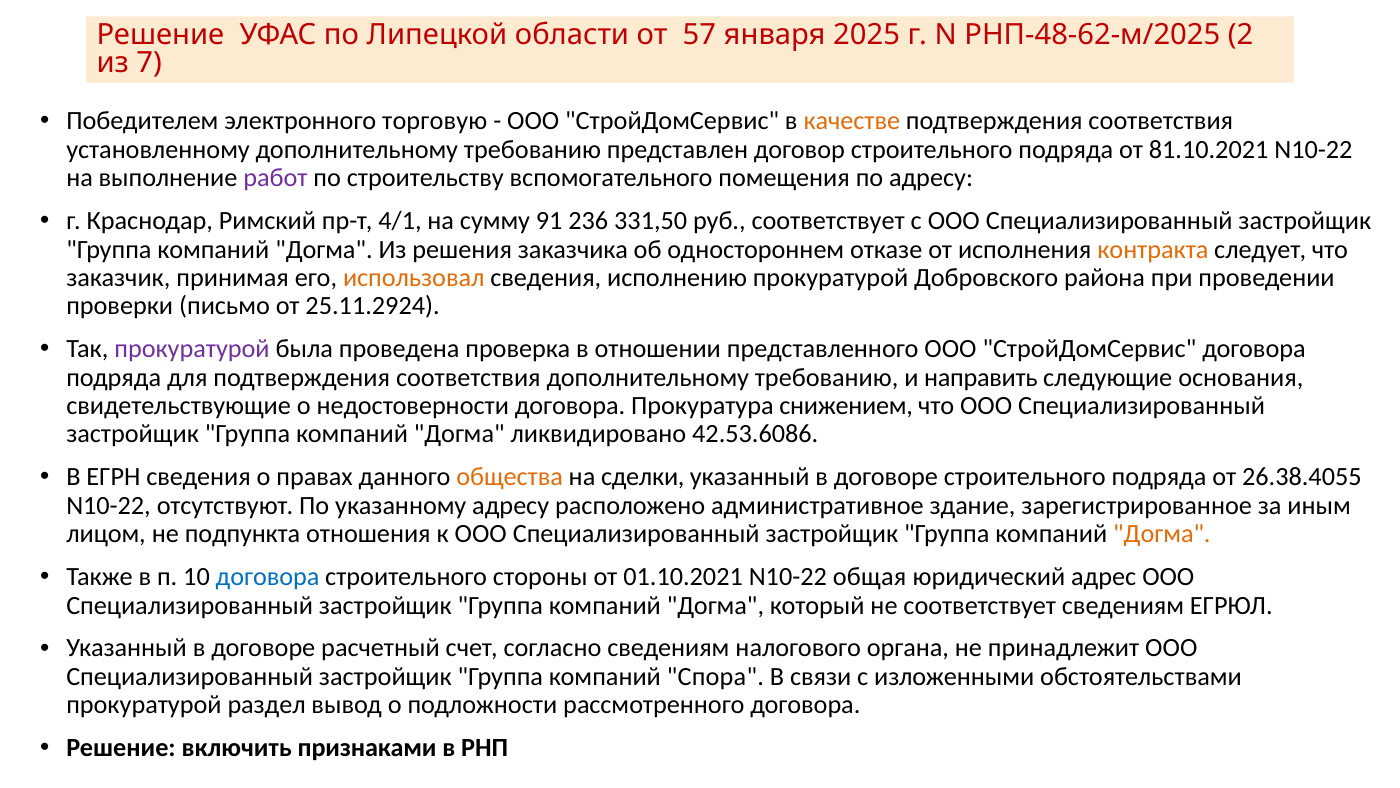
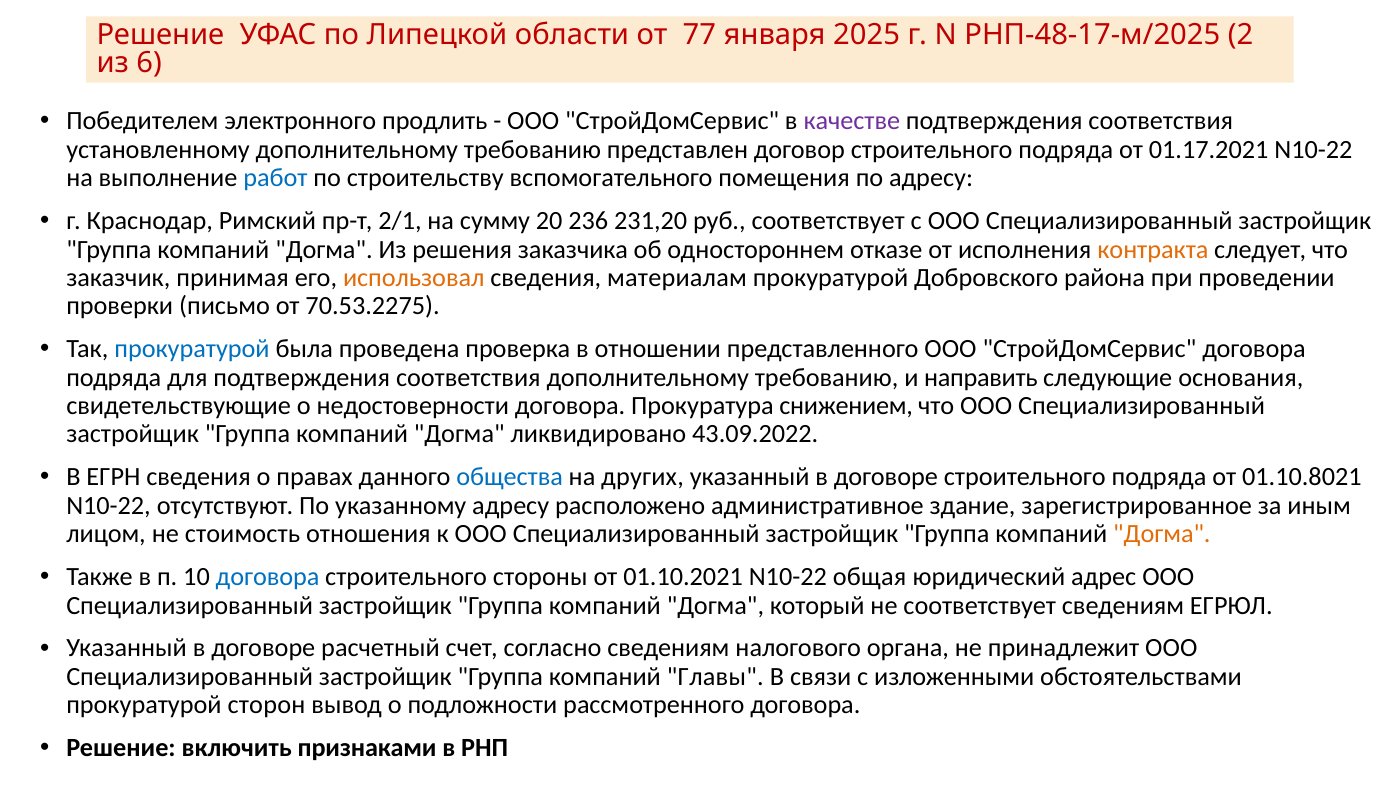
57: 57 -> 77 (699, 35)
РНП-48-62-м/2025: РНП-48-62-м/2025 -> РНП-48-17-м/2025 (1092, 35)
7: 7 -> 6 (149, 63)
торговую: торговую -> продлить (435, 121)
качестве colour: orange -> purple (852, 121)
81.10.2021: 81.10.2021 -> 01.17.2021 (1209, 150)
работ colour: purple -> blue (275, 178)
4/1: 4/1 -> 2/1 (400, 221)
91: 91 -> 20 (549, 221)
331,50: 331,50 -> 231,20 (651, 221)
исполнению: исполнению -> материалам (677, 278)
25.11.2924: 25.11.2924 -> 70.53.2275 (373, 306)
прокуратурой colour: purple -> blue (192, 349)
42.53.6086: 42.53.6086 -> 43.09.2022 (755, 434)
общества colour: orange -> blue (510, 477)
сделки: сделки -> других (643, 477)
26.38.4055: 26.38.4055 -> 01.10.8021 (1302, 477)
подпункта: подпункта -> стоимость (242, 534)
Спора: Спора -> Главы (715, 676)
раздел: раздел -> сторон (266, 705)
